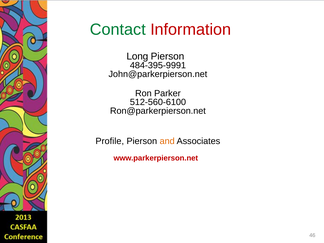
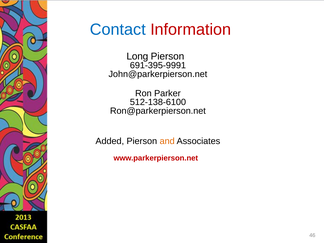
Contact colour: green -> blue (118, 29)
484-395-9991: 484-395-9991 -> 691-395-9991 (158, 65)
512-560-6100: 512-560-6100 -> 512-138-6100 (158, 102)
Profile: Profile -> Added (110, 141)
